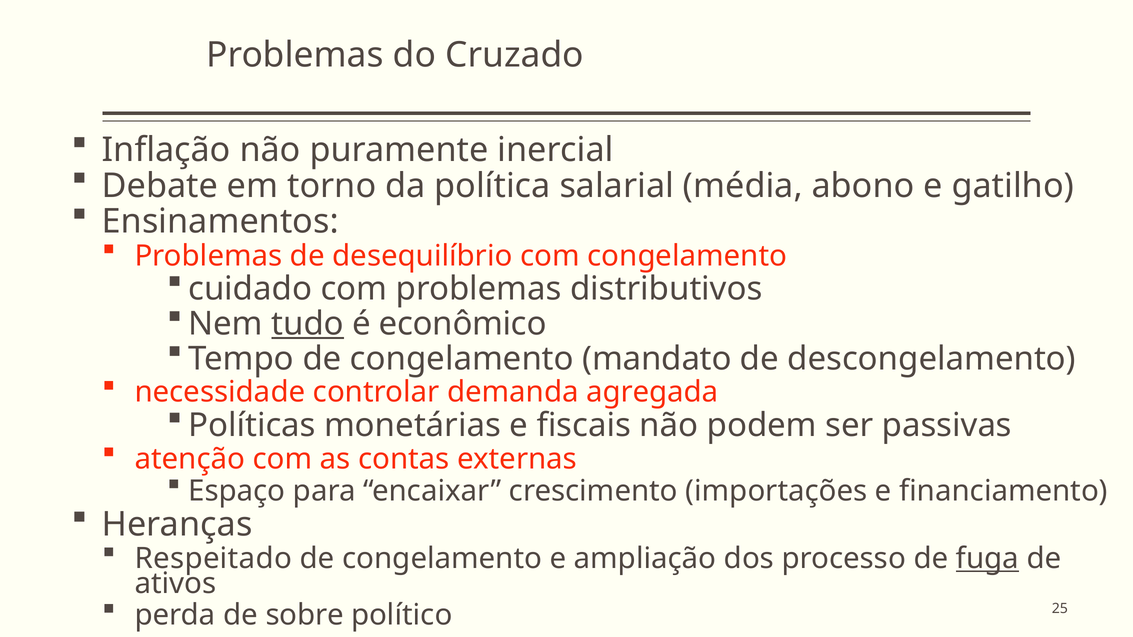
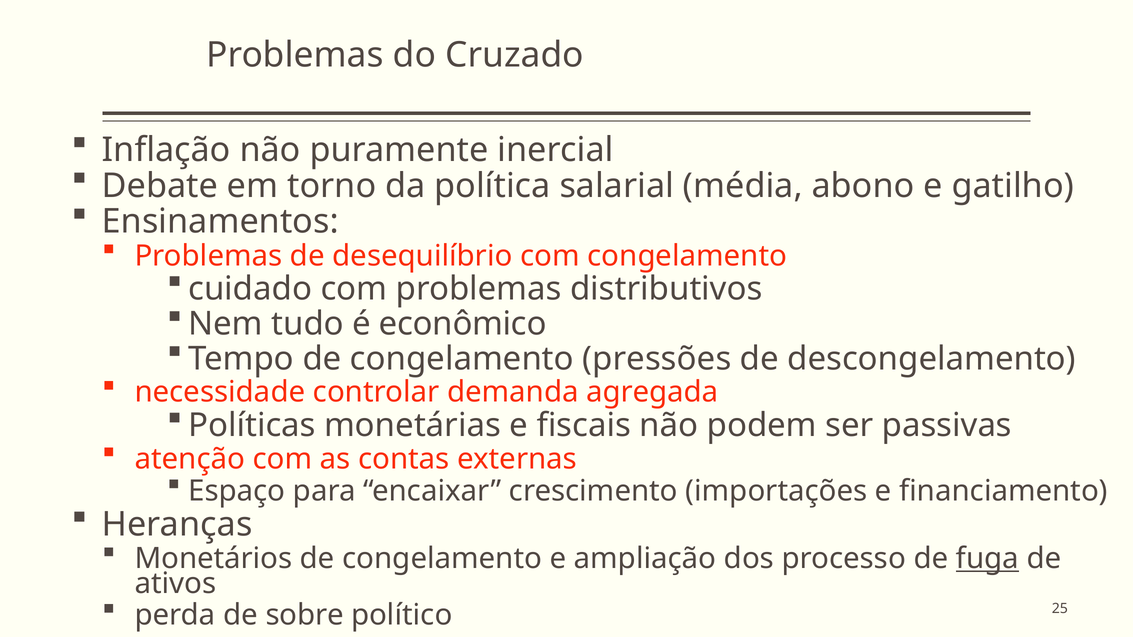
tudo underline: present -> none (308, 324)
mandato: mandato -> pressões (657, 359)
Respeitado: Respeitado -> Monetários (213, 559)
